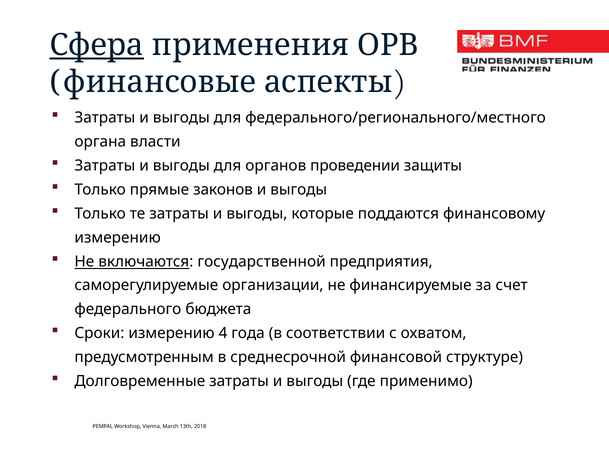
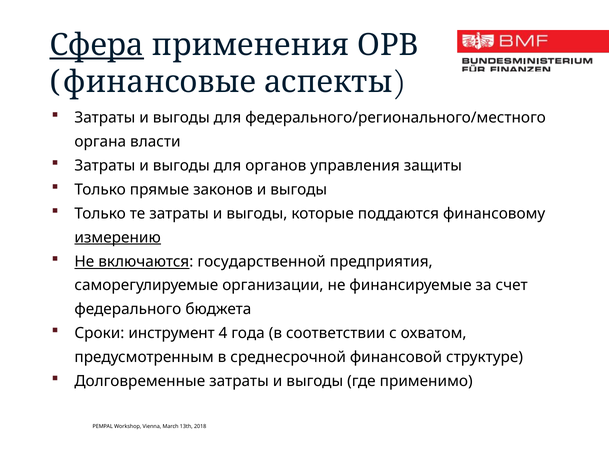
проведении: проведении -> управления (355, 166)
измерению underline: none -> present (118, 237)
Сроки измерению: измерению -> инструмент (172, 333)
